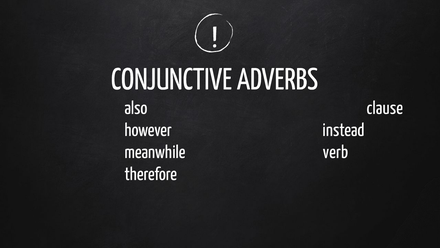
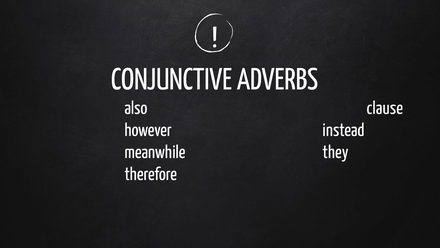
verb: verb -> they (335, 152)
